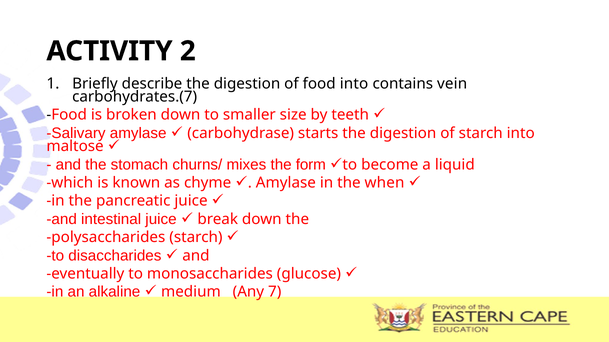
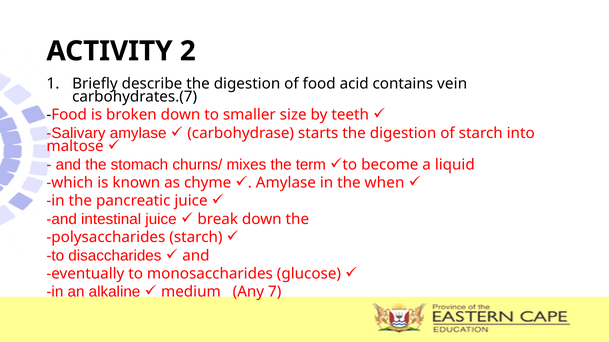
food into: into -> acid (354, 84)
form: form -> term (311, 165)
